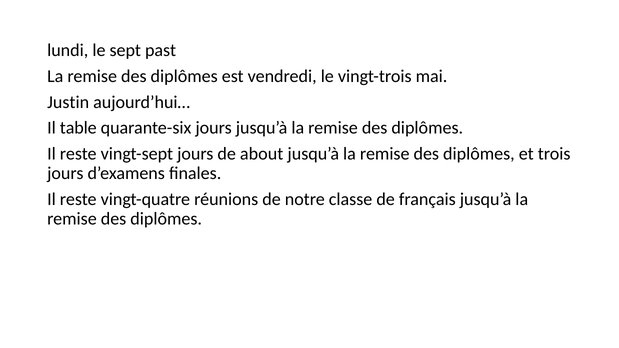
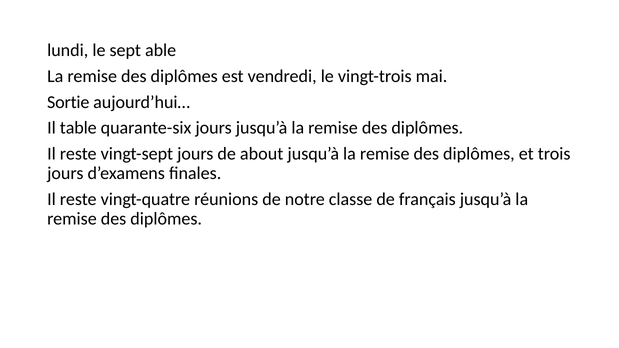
past: past -> able (161, 50)
Justin: Justin -> Sortie (68, 102)
